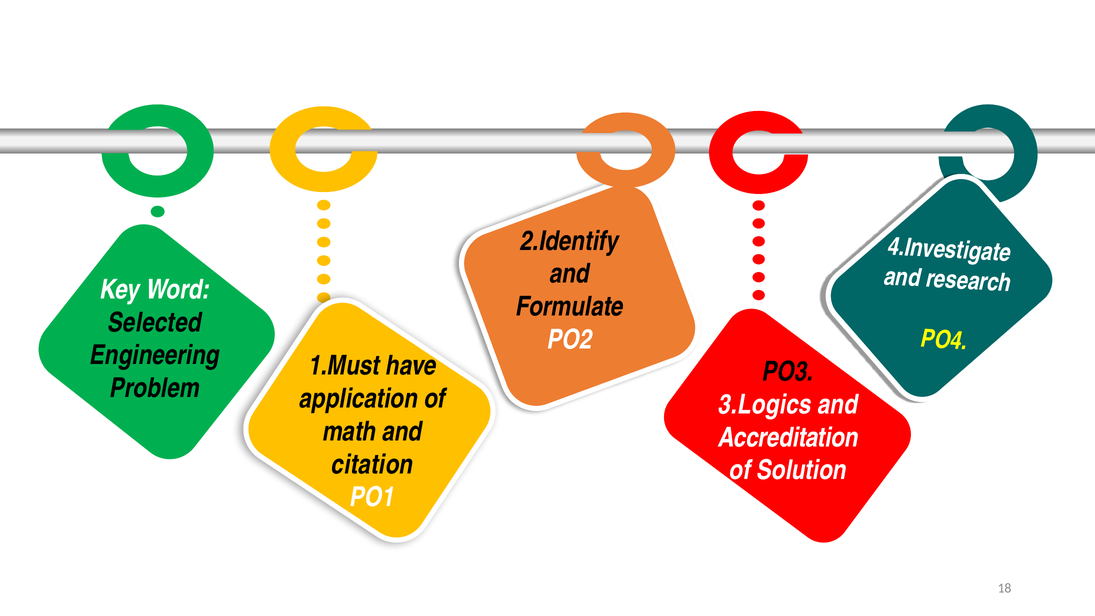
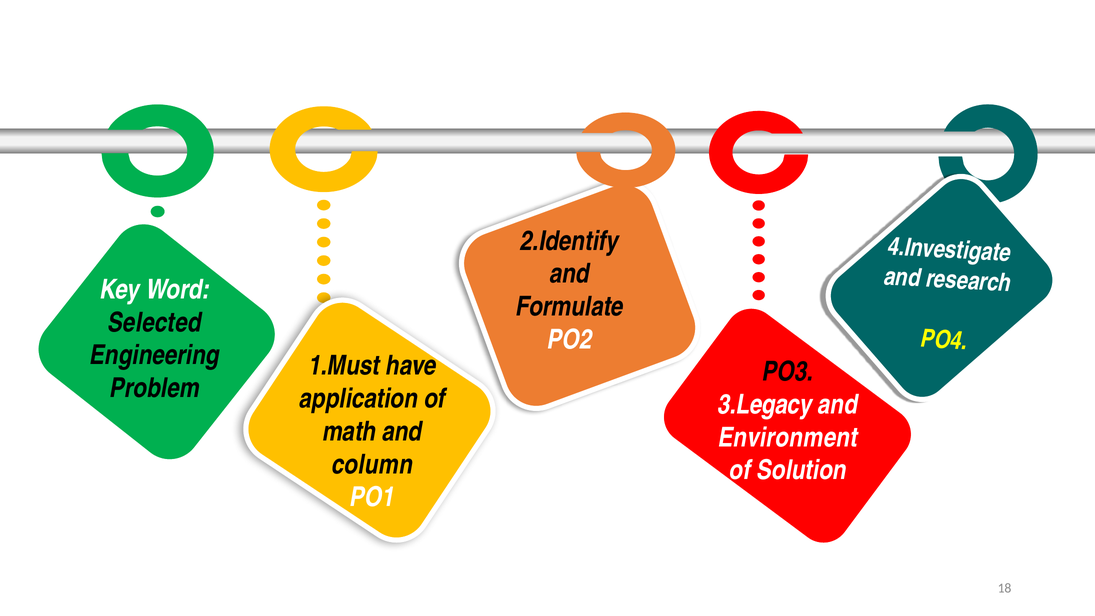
3.Logics: 3.Logics -> 3.Legacy (765, 405)
Accreditation: Accreditation -> Environment (788, 437)
citation: citation -> column (372, 464)
